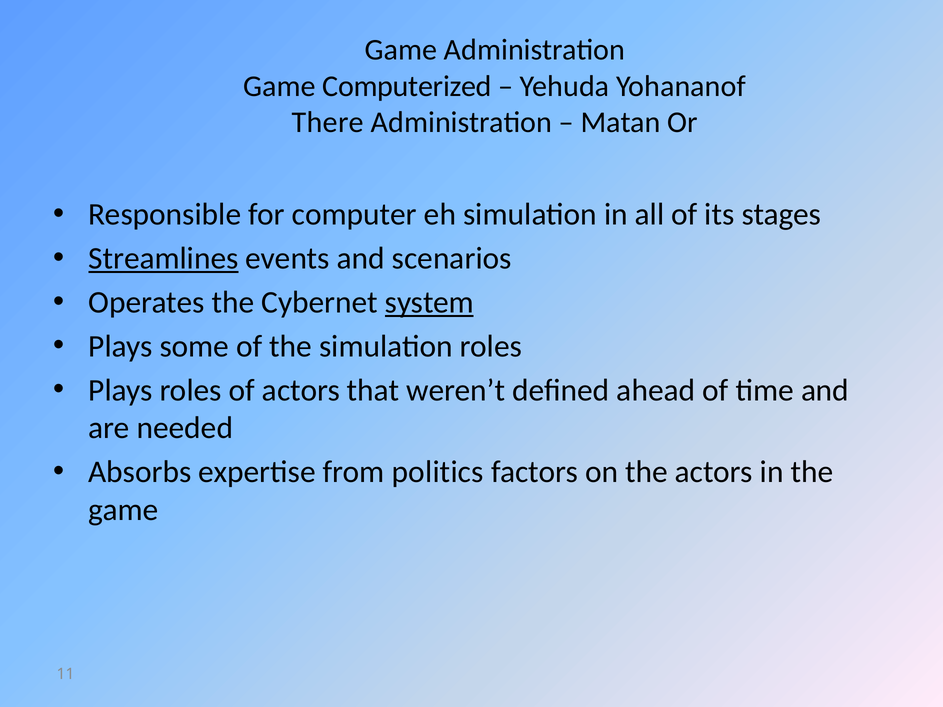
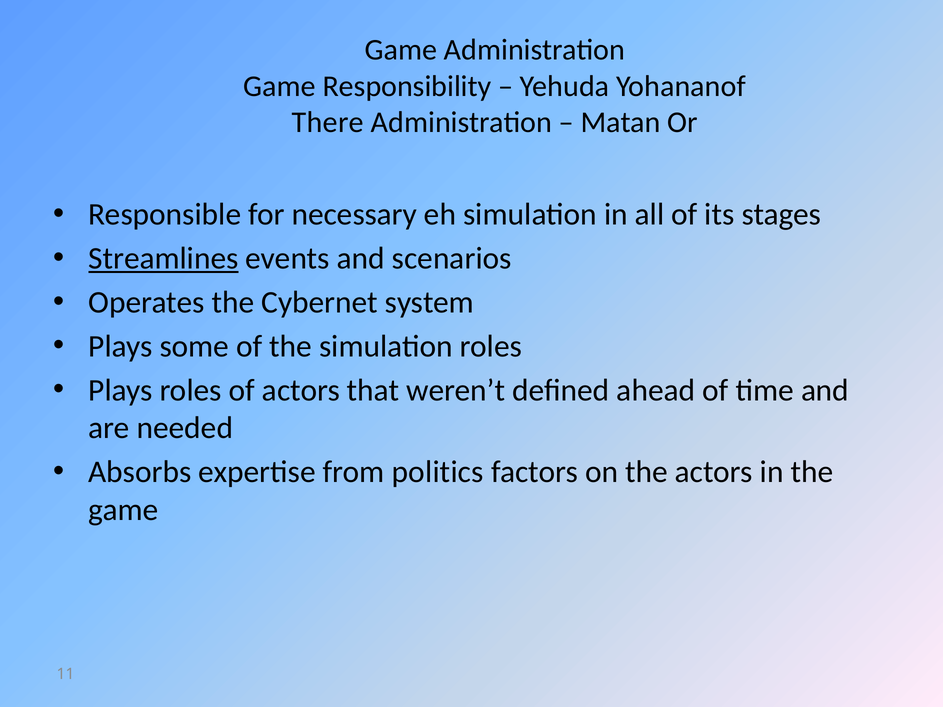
Computerized: Computerized -> Responsibility (407, 86)
computer: computer -> necessary (354, 214)
system underline: present -> none (429, 302)
